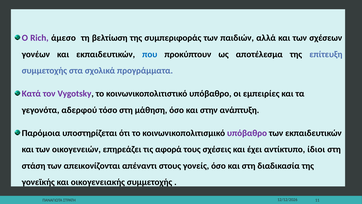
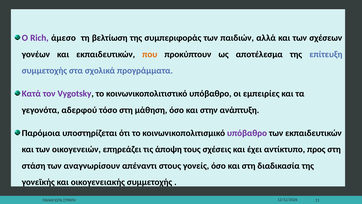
που colour: blue -> orange (150, 54)
αφορά: αφορά -> άποψη (168, 149)
ίδιοι: ίδιοι -> προς (316, 149)
απεικονίζονται: απεικονίζονται -> αναγνωρίσουν (92, 165)
